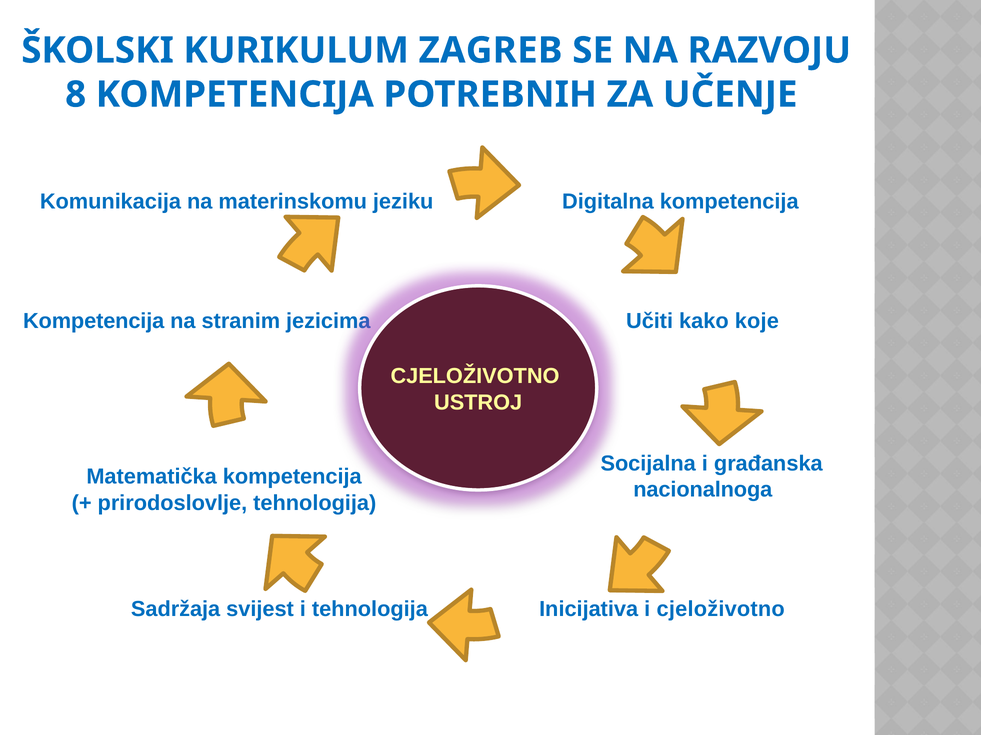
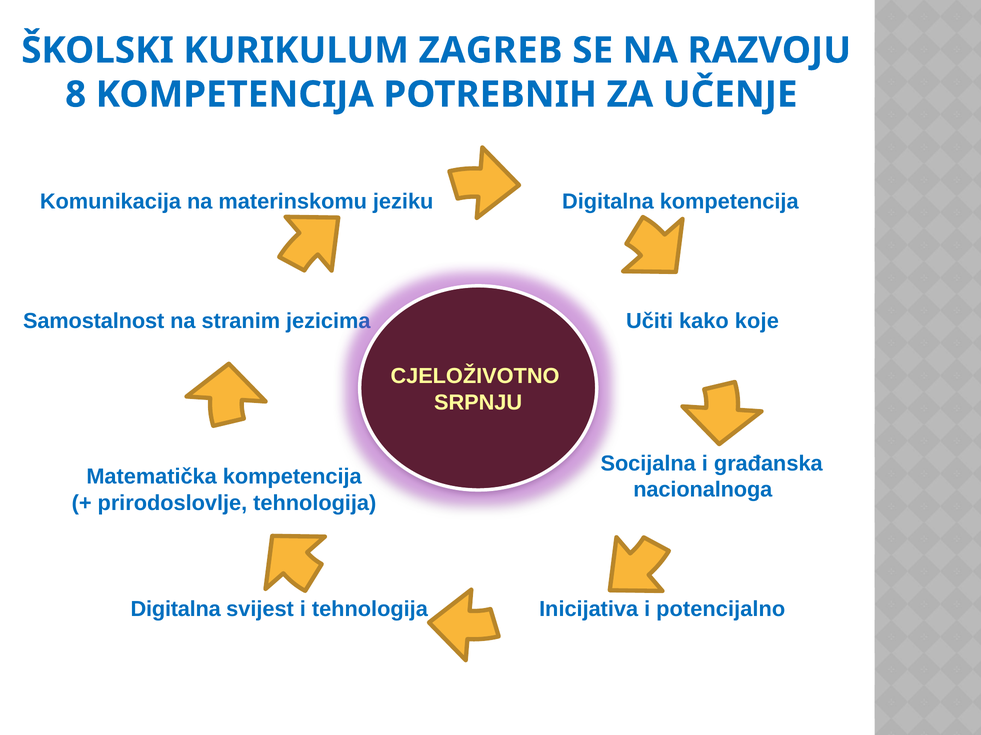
Kompetencija: Kompetencija -> Samostalnost (94, 321)
USTROJ: USTROJ -> SRPNJU (478, 403)
Sadržaja: Sadržaja -> Digitalna (176, 610)
i cjeloživotno: cjeloživotno -> potencijalno (721, 610)
